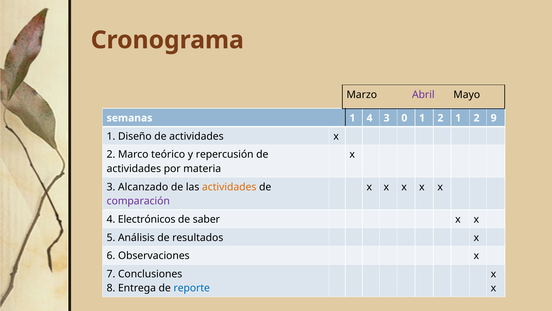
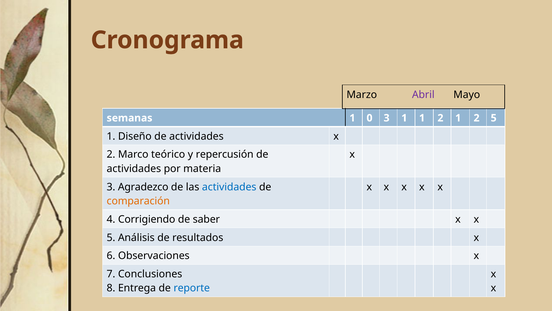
1 4: 4 -> 0 (370, 118)
3 0: 0 -> 1 (404, 118)
2 9: 9 -> 5 (494, 118)
Alcanzado: Alcanzado -> Agradezco (143, 187)
actividades colour: orange -> blue (229, 187)
comparación colour: purple -> orange (138, 201)
Electrónicos: Electrónicos -> Corrigiendo (147, 219)
